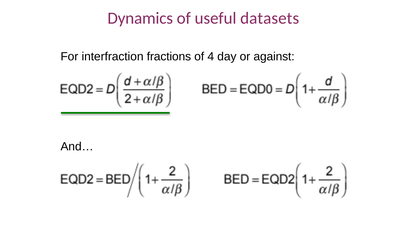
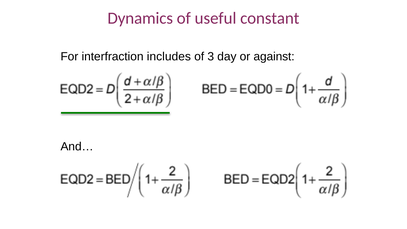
datasets: datasets -> constant (270, 18)
fractions: fractions -> includes (169, 57)
4: 4 -> 3 (211, 57)
